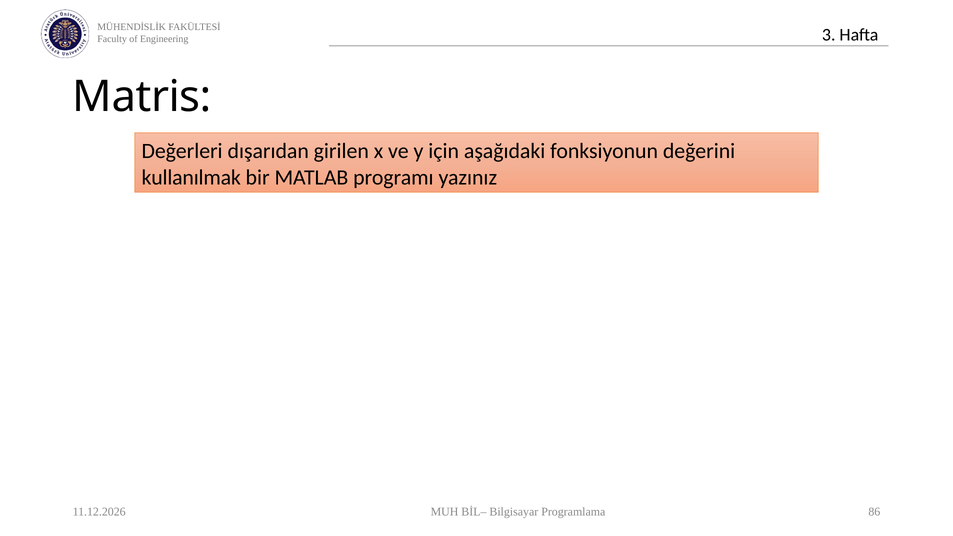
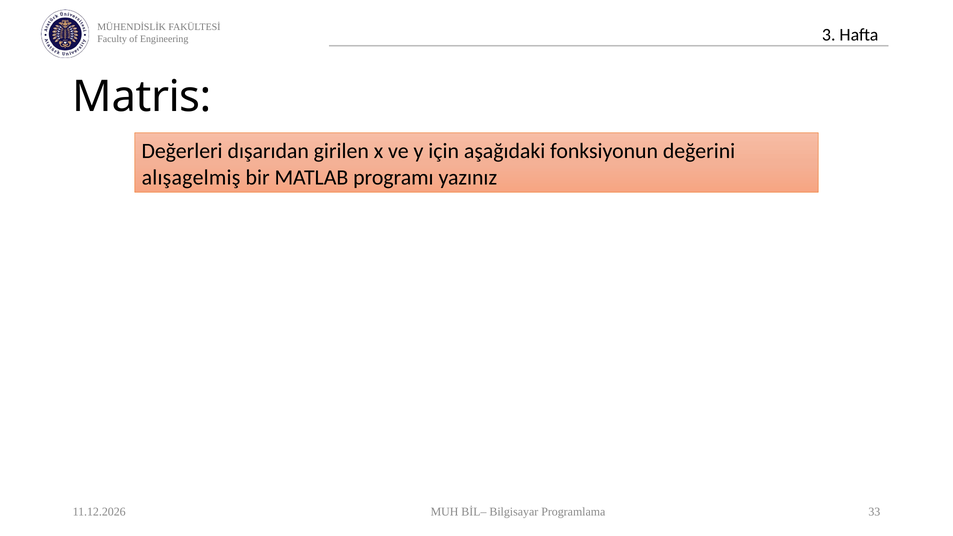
kullanılmak: kullanılmak -> alışagelmiş (191, 177)
86: 86 -> 33 (874, 512)
